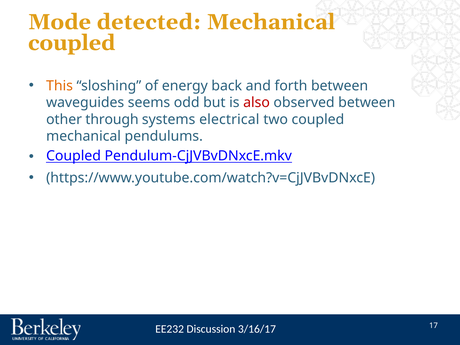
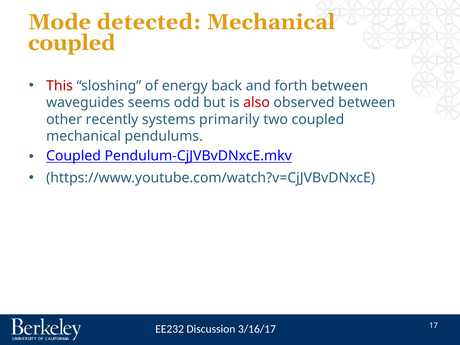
This colour: orange -> red (60, 86)
through: through -> recently (112, 119)
electrical: electrical -> primarily (229, 119)
